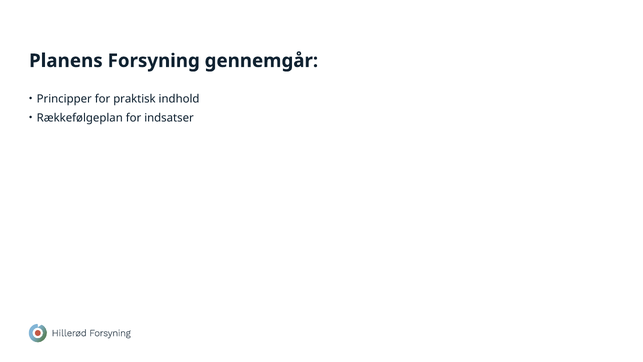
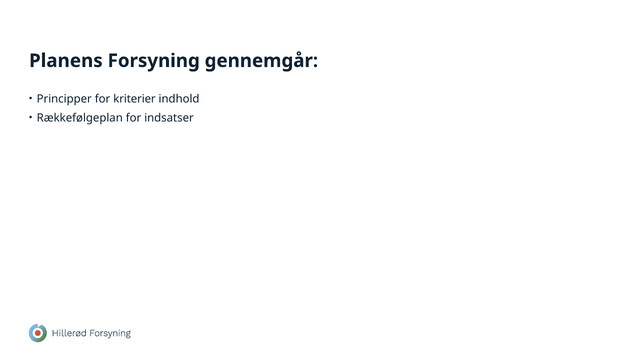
praktisk: praktisk -> kriterier (134, 99)
